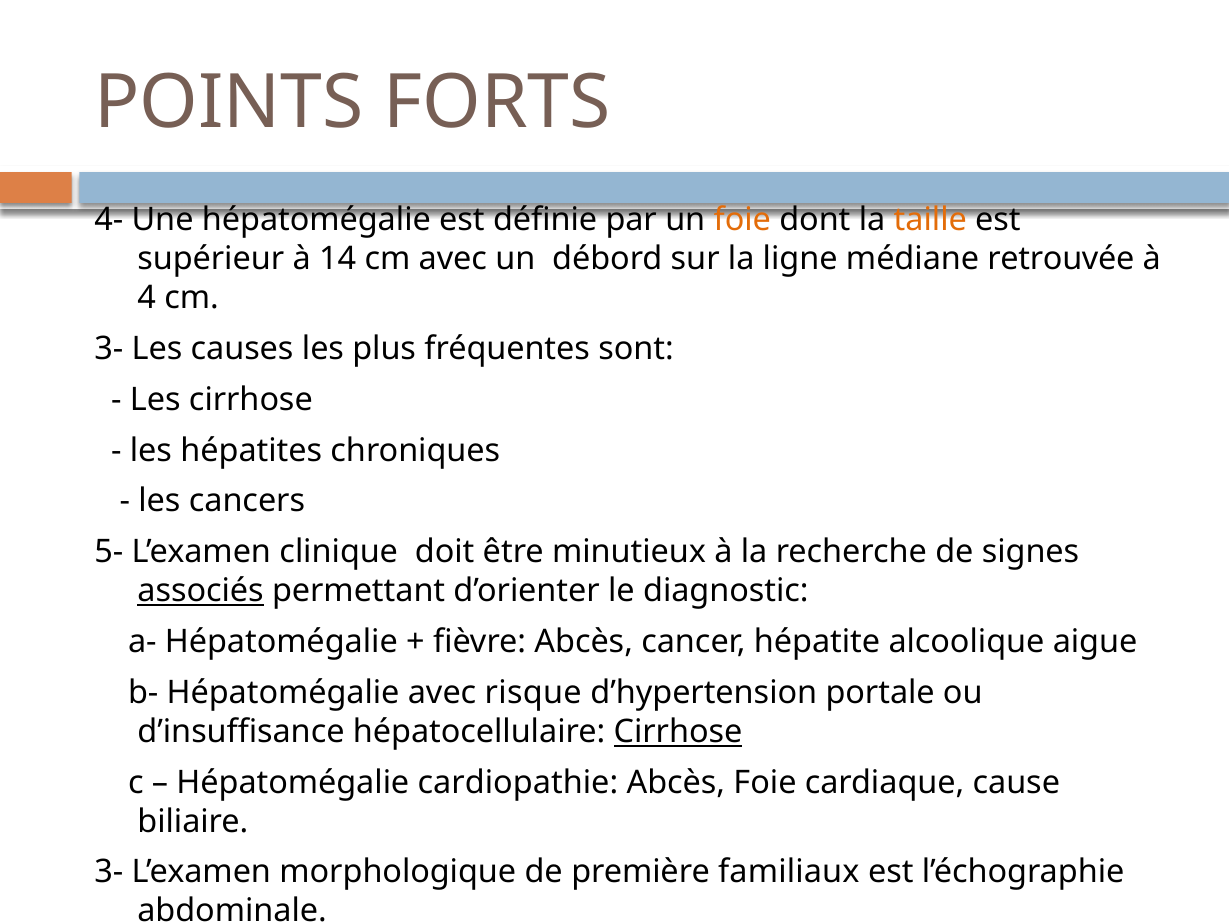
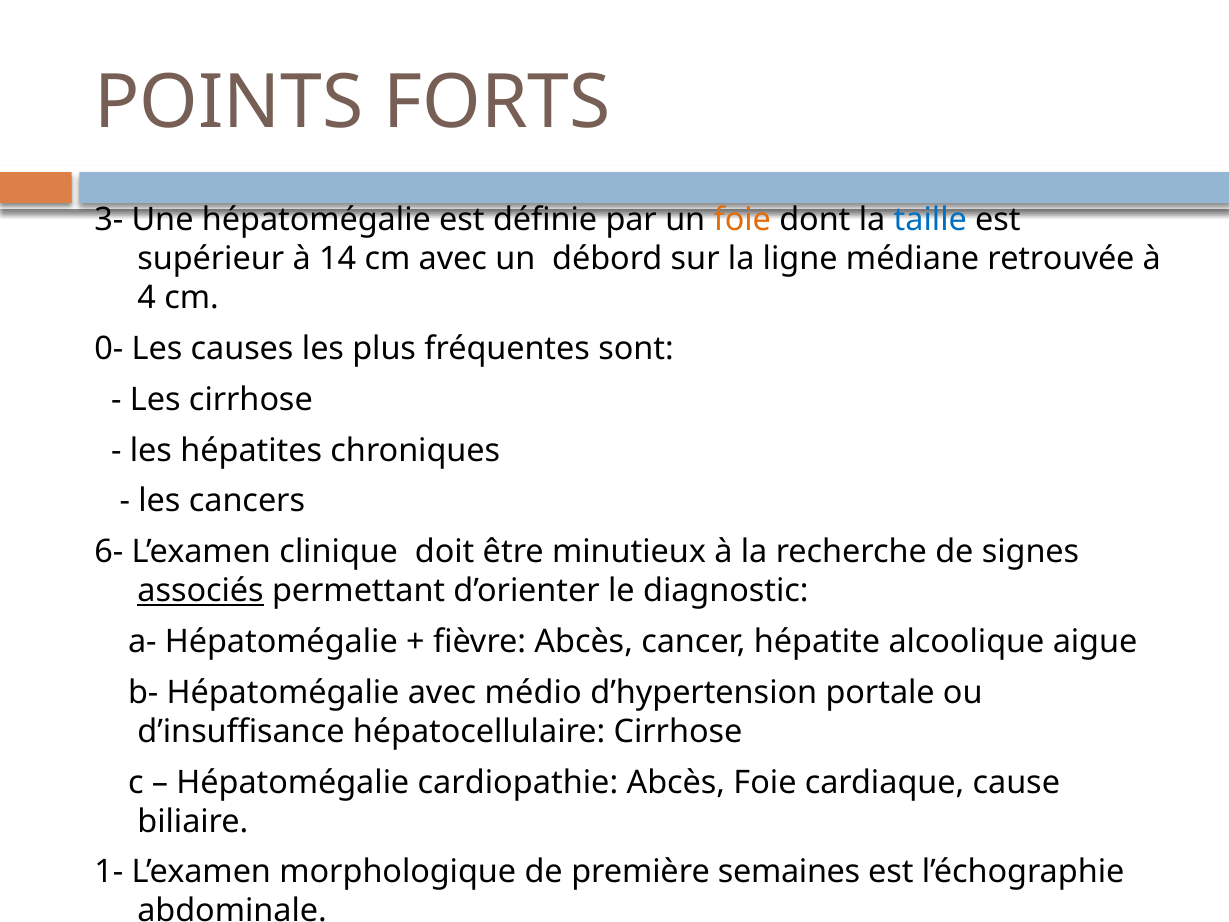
4-: 4- -> 3- (109, 220)
taille colour: orange -> blue (930, 220)
3-: 3- -> 0- (109, 348)
5-: 5- -> 6- (109, 552)
risque: risque -> médio (533, 692)
Cirrhose underline: present -> none (678, 731)
3-: 3- -> 1- (109, 872)
familiaux: familiaux -> semaines (789, 872)
